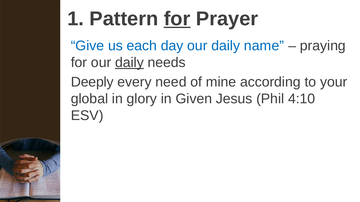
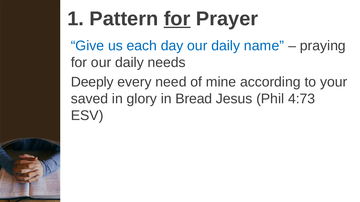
daily underline: present -> none (129, 63)
global: global -> saved (89, 99)
Given: Given -> Bread (194, 99)
4:10: 4:10 -> 4:73 (302, 99)
